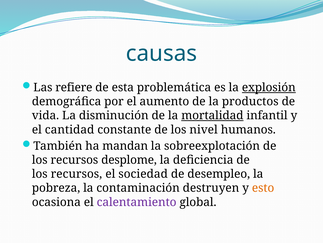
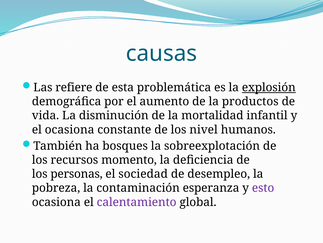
mortalidad underline: present -> none (212, 115)
el cantidad: cantidad -> ocasiona (70, 129)
mandan: mandan -> bosques (125, 146)
desplome: desplome -> momento (129, 160)
recursos: recursos -> personas (77, 174)
destruyen: destruyen -> esperanza (211, 188)
esto colour: orange -> purple (263, 188)
